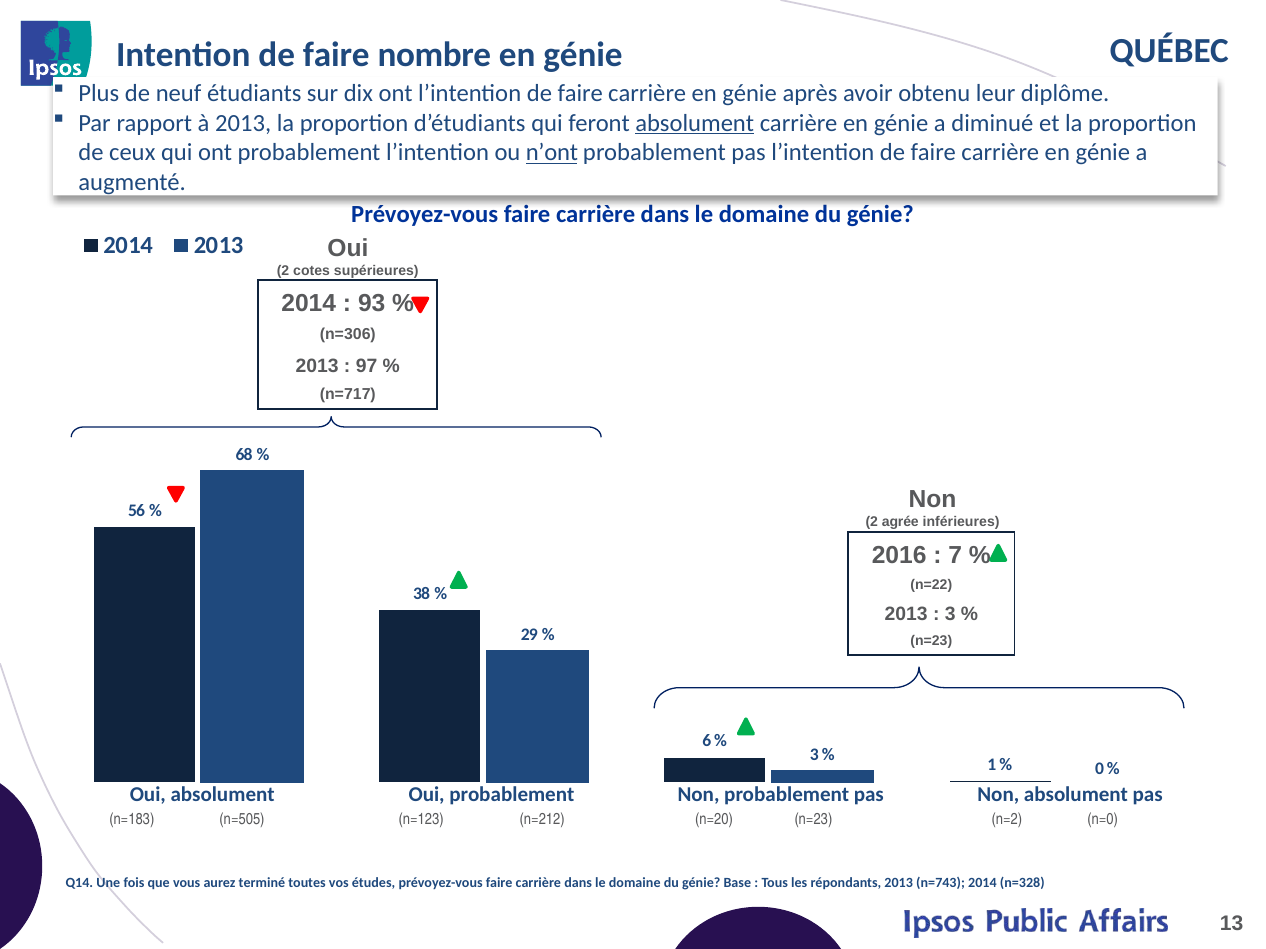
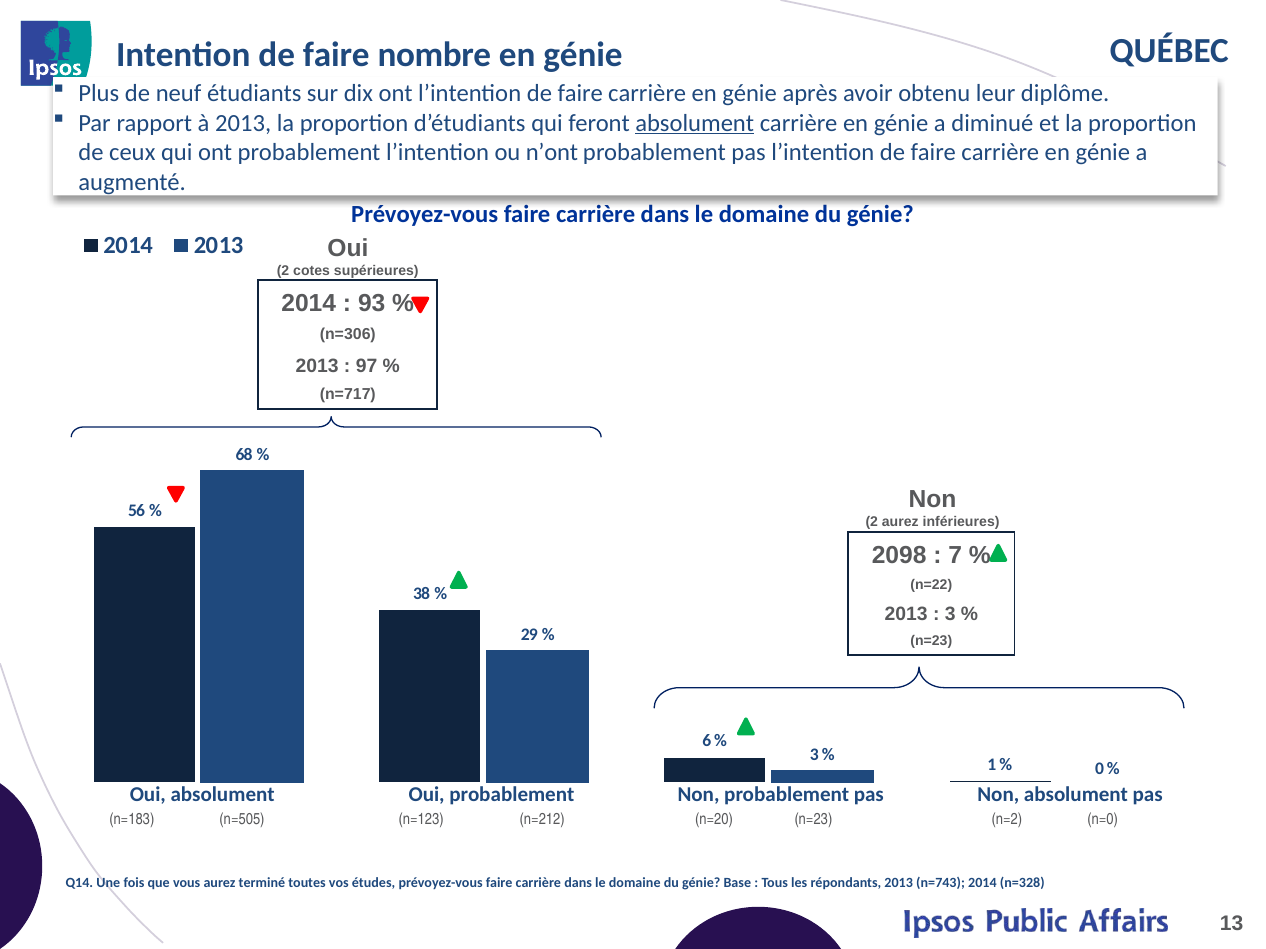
n’ont underline: present -> none (552, 153)
2 agrée: agrée -> aurez (900, 522)
2016: 2016 -> 2098 (899, 555)
